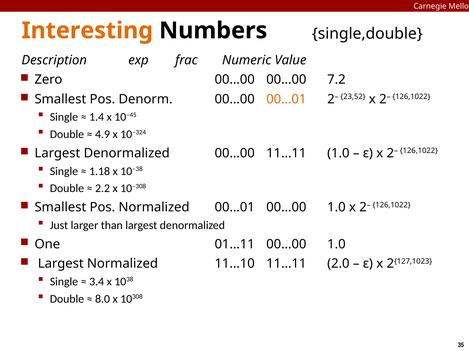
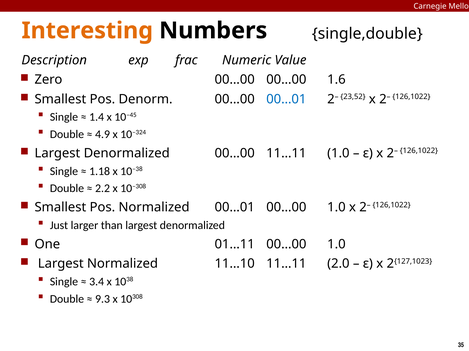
7.2: 7.2 -> 1.6 (336, 80)
00…01 colour: orange -> blue (286, 99)
8.0: 8.0 -> 9.3 (103, 299)
